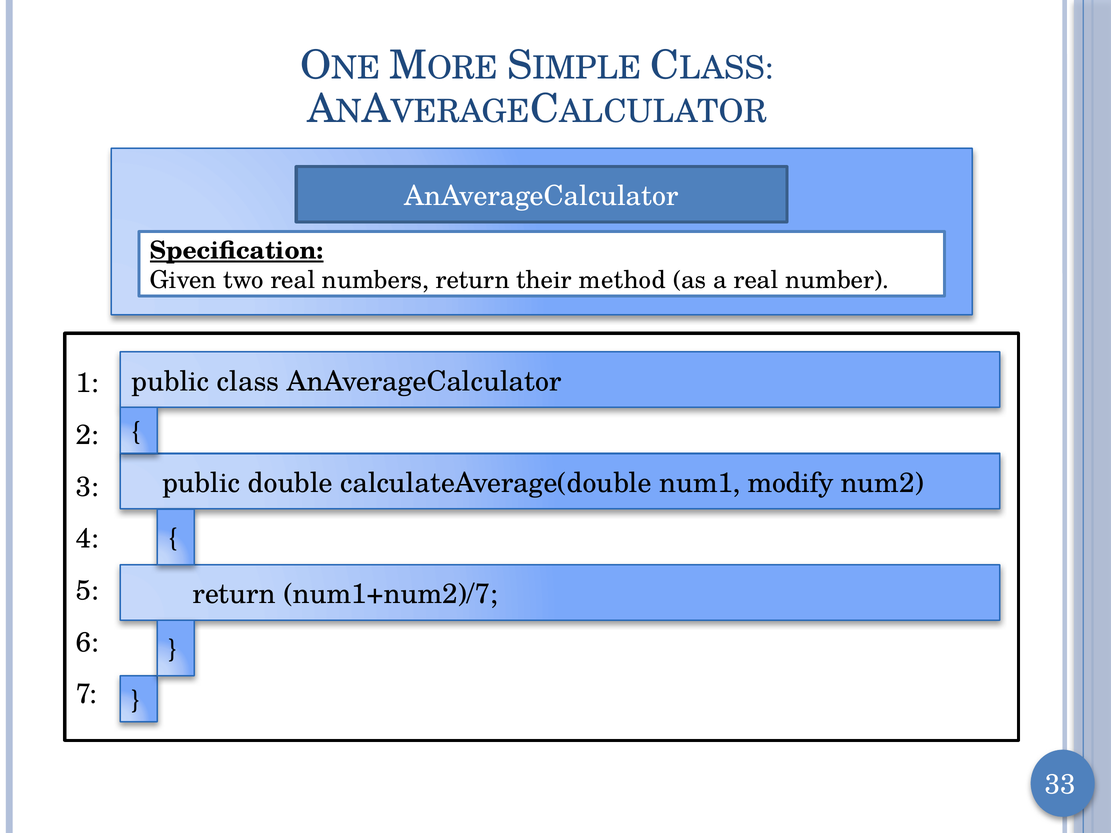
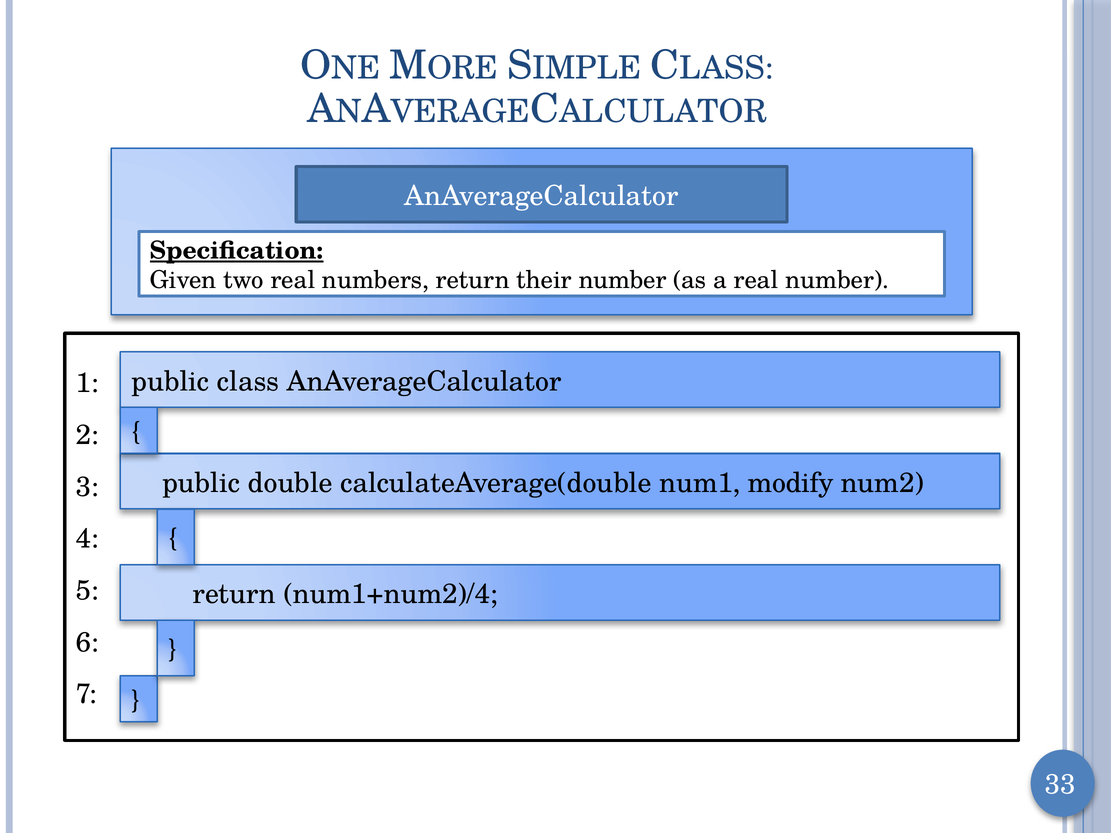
method: method -> number (623, 280)
num1+num2)/7: num1+num2)/7 -> num1+num2)/4 (391, 594)
